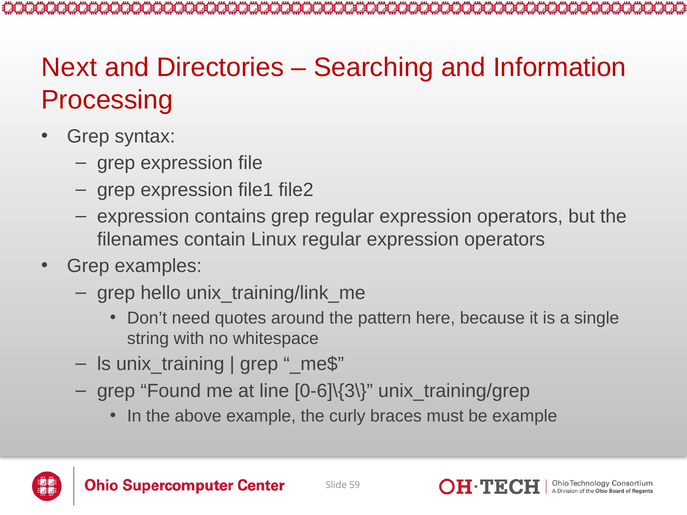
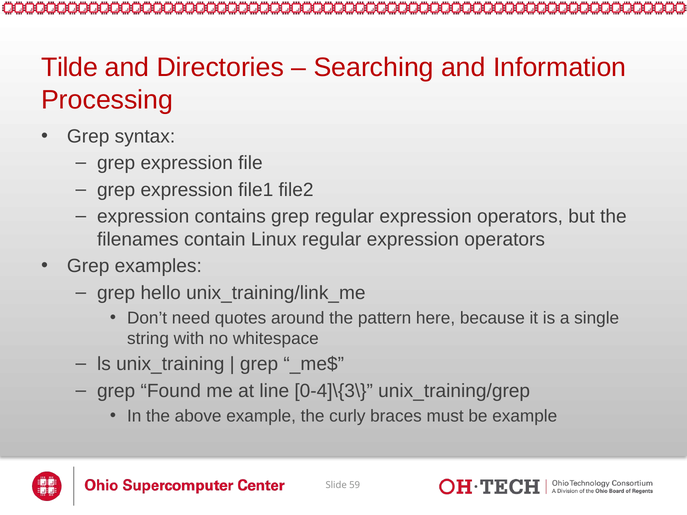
Next: Next -> Tilde (69, 68)
0-6]\{3\: 0-6]\{3\ -> 0-4]\{3\ (334, 391)
